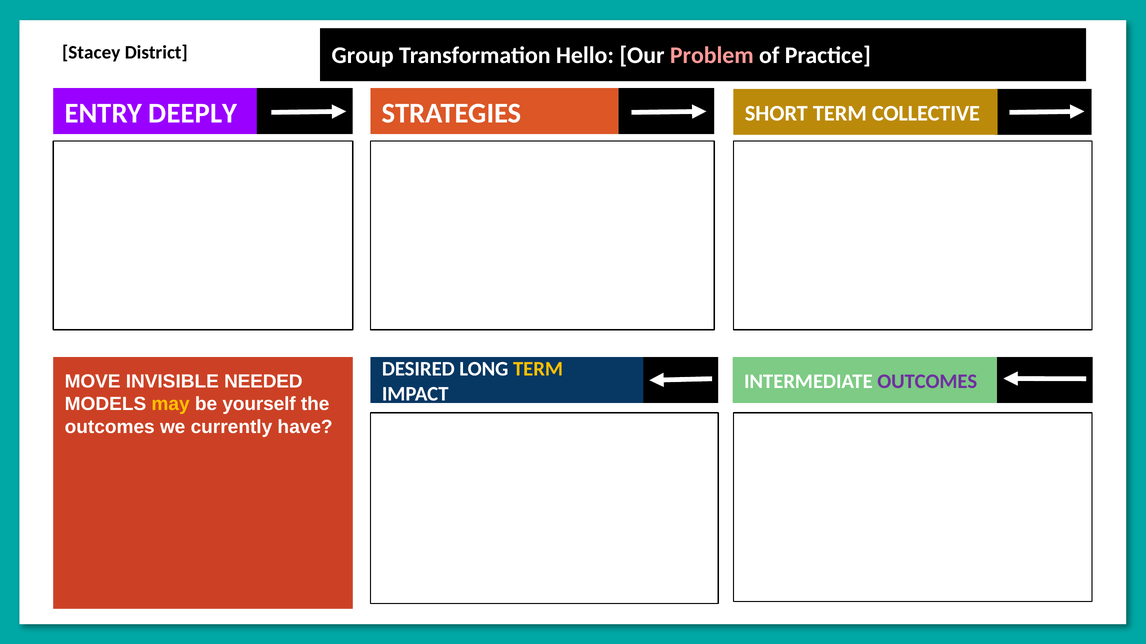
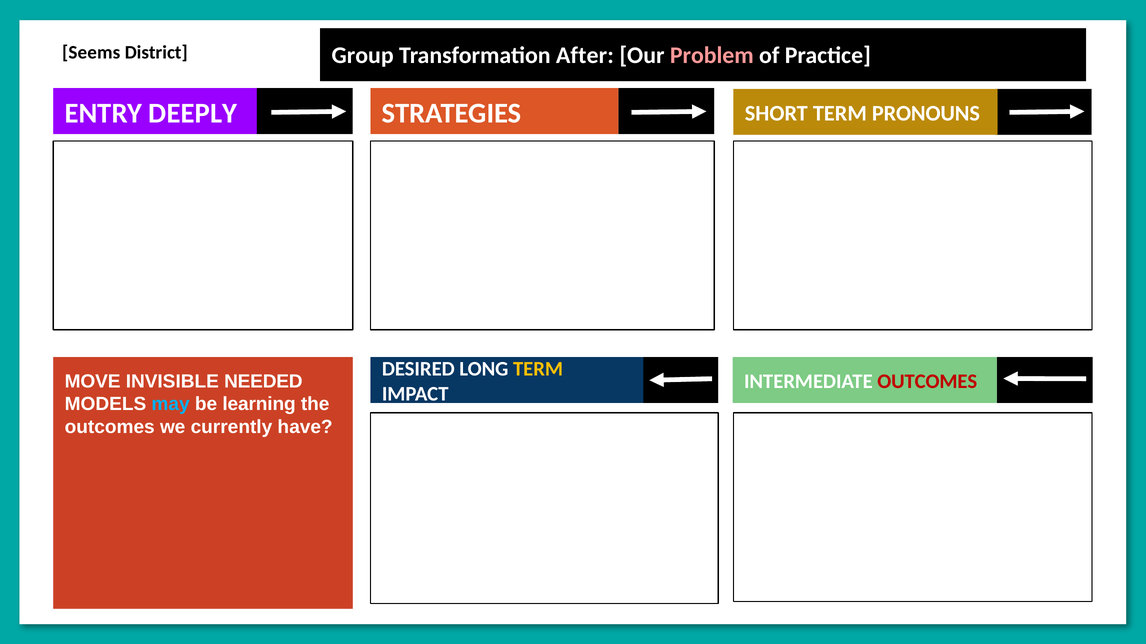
Stacey: Stacey -> Seems (91, 52)
Hello: Hello -> After (585, 56)
COLLECTIVE: COLLECTIVE -> PRONOUNS (926, 114)
OUTCOMES colour: purple -> red (927, 382)
may colour: yellow -> light blue (171, 405)
yourself: yourself -> learning (259, 405)
